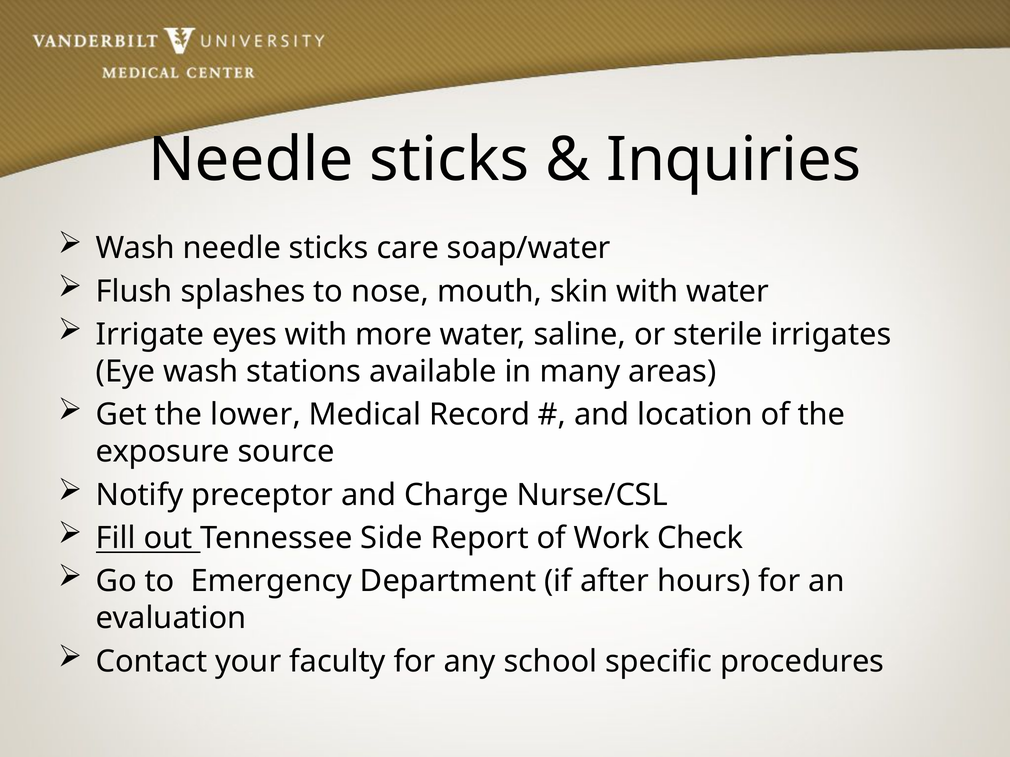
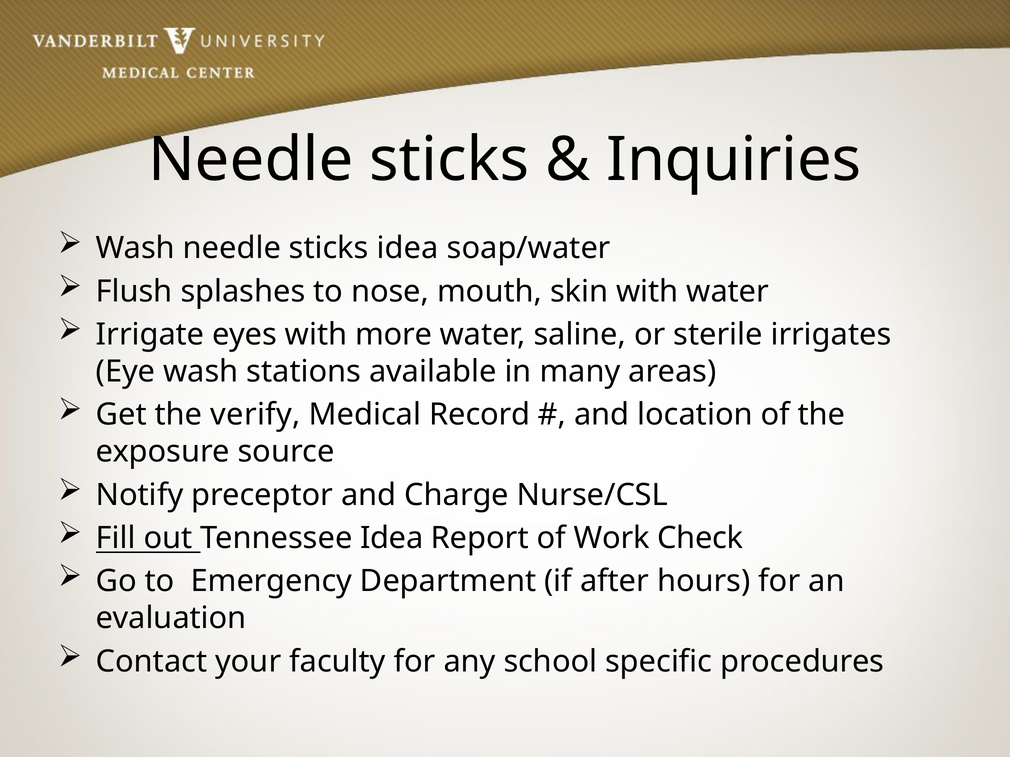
sticks care: care -> idea (408, 248)
lower: lower -> verify (256, 415)
Tennessee Side: Side -> Idea (392, 538)
